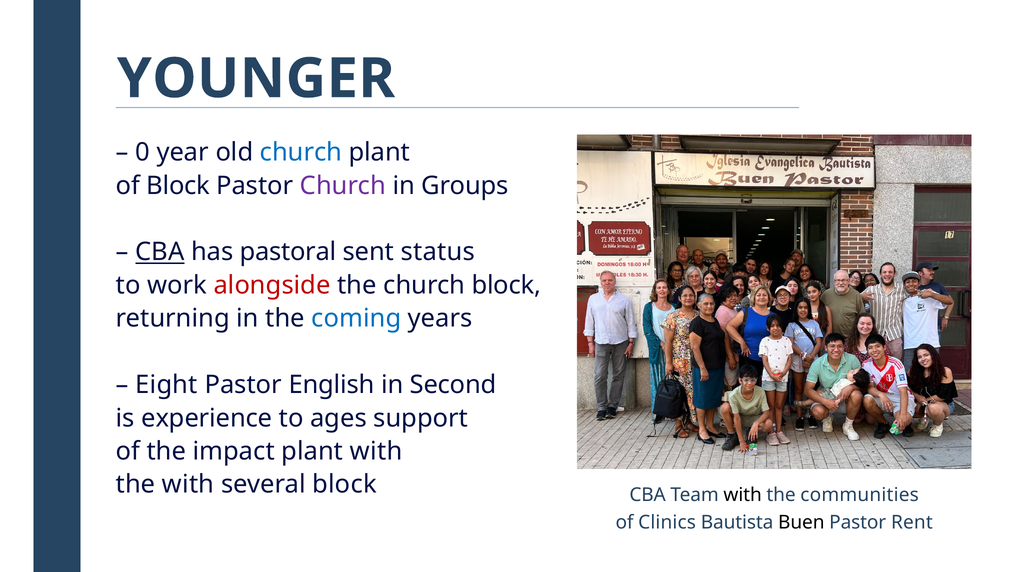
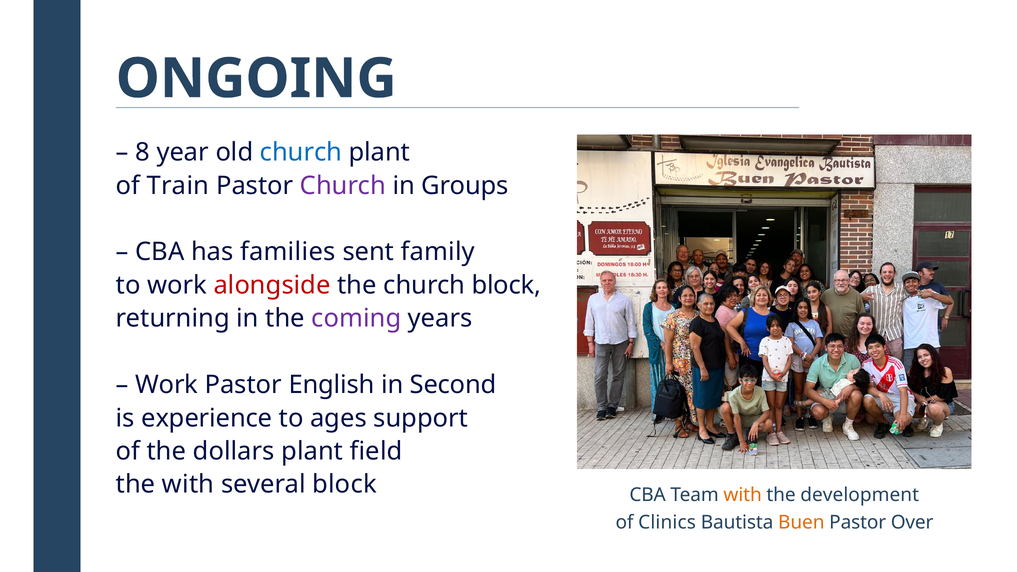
YOUNGER: YOUNGER -> ONGOING (256, 79)
0: 0 -> 8 (143, 152)
of Block: Block -> Train (178, 186)
CBA underline: present -> none (160, 252)
pastoral: pastoral -> families (288, 252)
status: status -> family (438, 252)
coming colour: blue -> purple (356, 319)
Eight: Eight -> Work (167, 385)
impact: impact -> dollars (234, 451)
plant with: with -> field (376, 451)
with colour: black -> orange (743, 495)
communities: communities -> development (860, 495)
Buen colour: black -> orange (801, 523)
Rent: Rent -> Over (912, 523)
